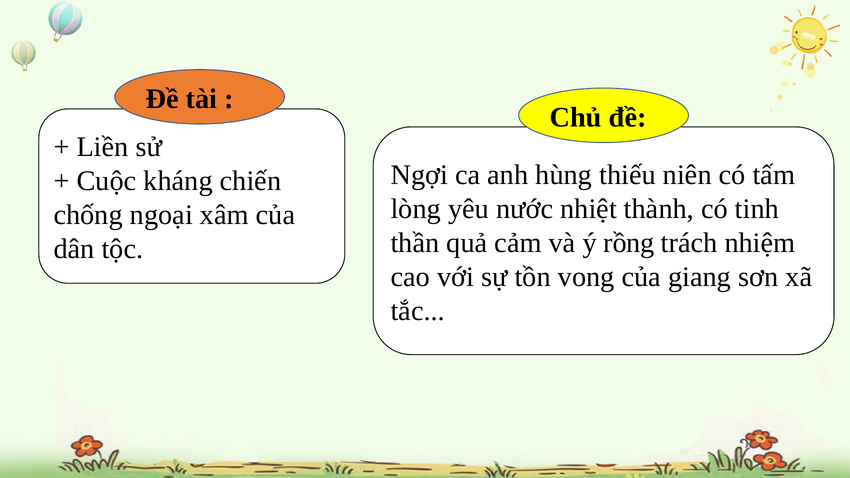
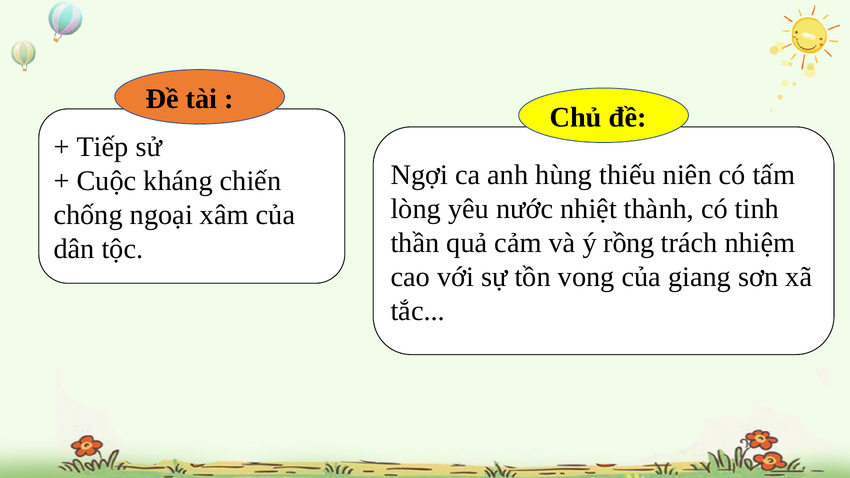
Liền: Liền -> Tiếp (103, 147)
